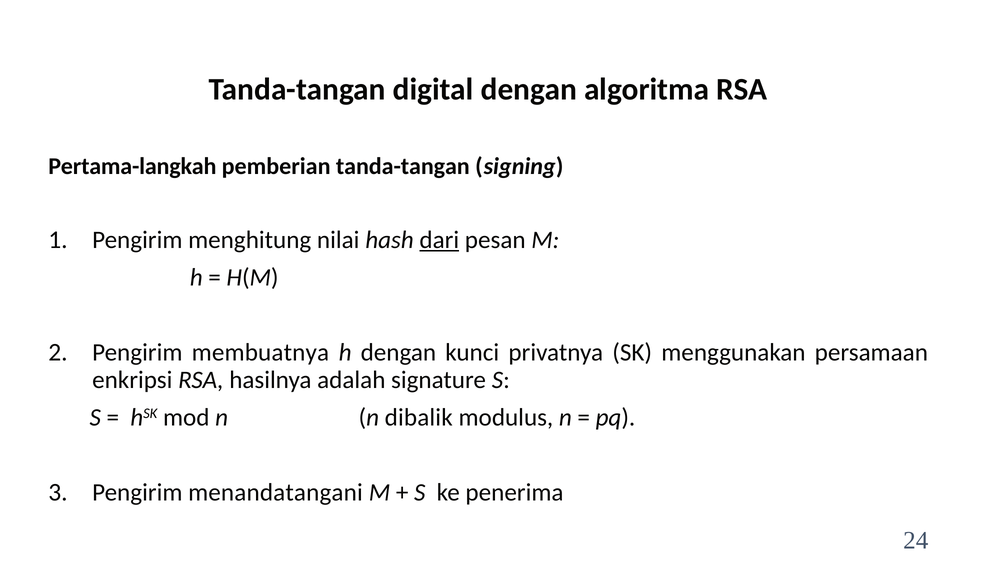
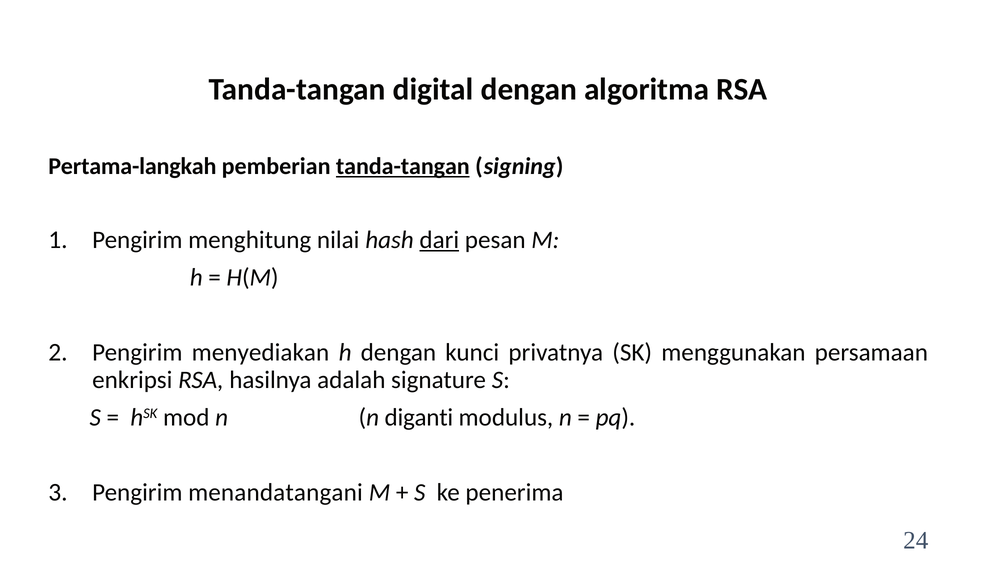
tanda-tangan underline: none -> present (403, 167)
membuatnya: membuatnya -> menyediakan (260, 353)
dibalik: dibalik -> diganti (419, 418)
